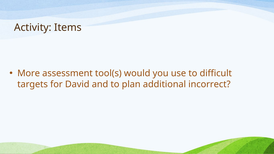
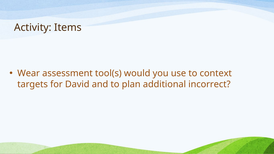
More: More -> Wear (29, 73)
difficult: difficult -> context (216, 73)
